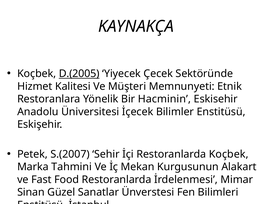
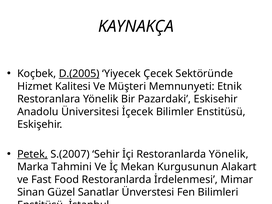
Hacminin: Hacminin -> Pazardaki (164, 99)
Petek underline: none -> present (32, 154)
Restoranlarda Koçbek: Koçbek -> Yönelik (229, 154)
